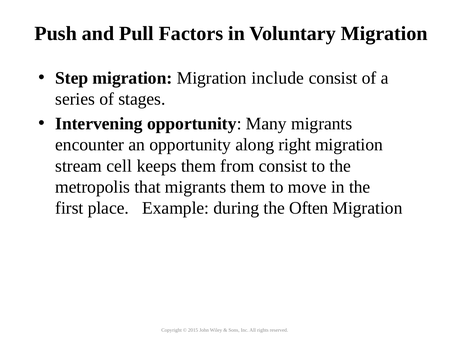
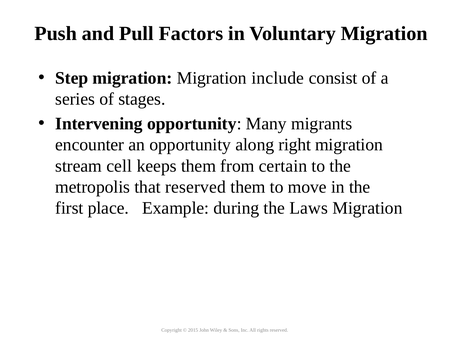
from consist: consist -> certain (283, 166)
that migrants: migrants -> reserved (195, 187)
Often: Often -> Laws (309, 208)
